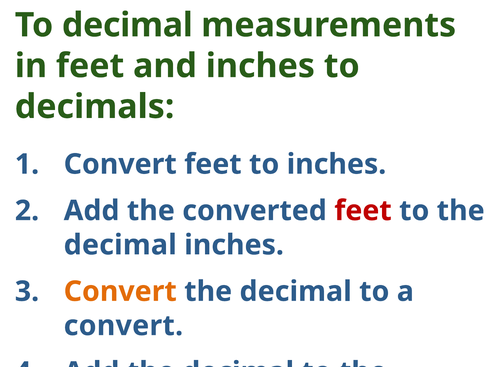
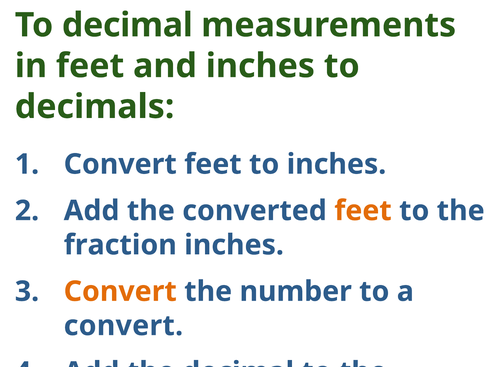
feet colour: red -> orange (363, 211)
decimal: decimal -> fraction (120, 245)
decimal: decimal -> number (296, 291)
